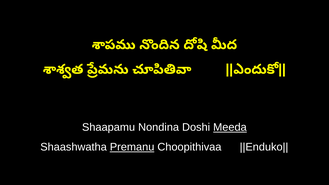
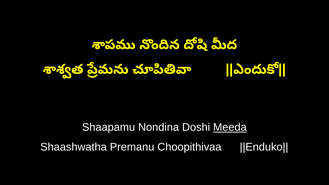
Premanu underline: present -> none (132, 147)
